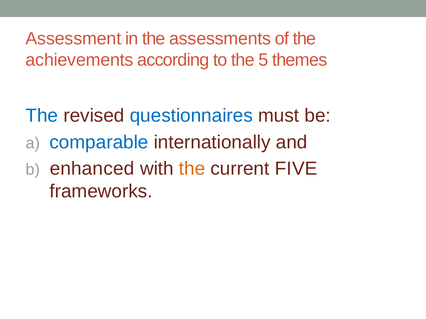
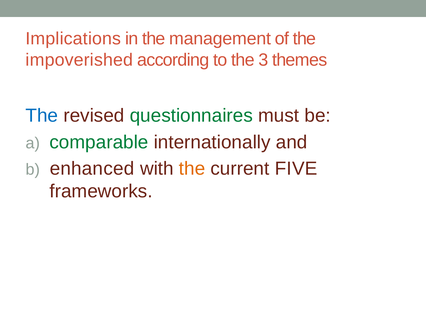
Assessment: Assessment -> Implications (73, 39)
assessments: assessments -> management (220, 39)
achievements: achievements -> impoverished (79, 60)
5: 5 -> 3 (263, 60)
questionnaires colour: blue -> green (191, 116)
comparable colour: blue -> green (99, 142)
